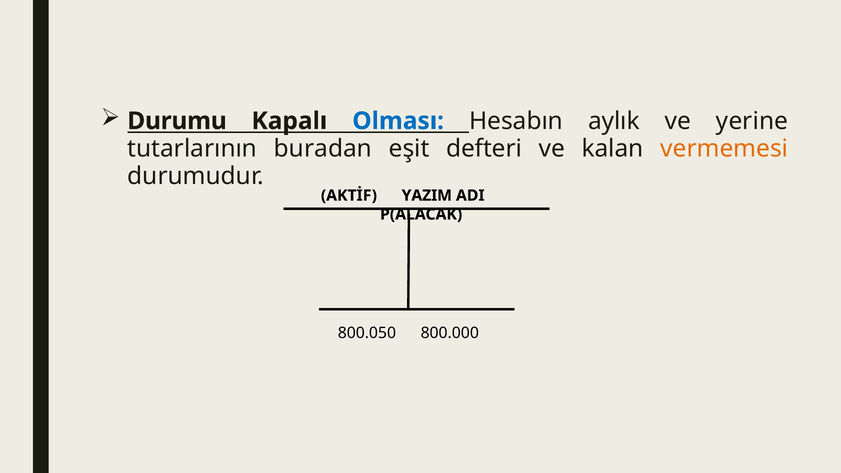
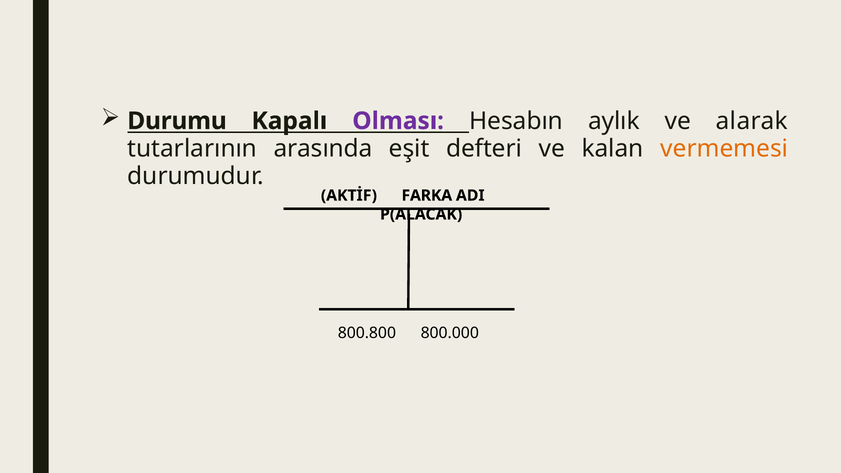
Olması colour: blue -> purple (398, 121)
yerine: yerine -> alarak (752, 121)
buradan: buradan -> arasında (323, 149)
YAZIM: YAZIM -> FARKA (427, 196)
800.050: 800.050 -> 800.800 (367, 333)
